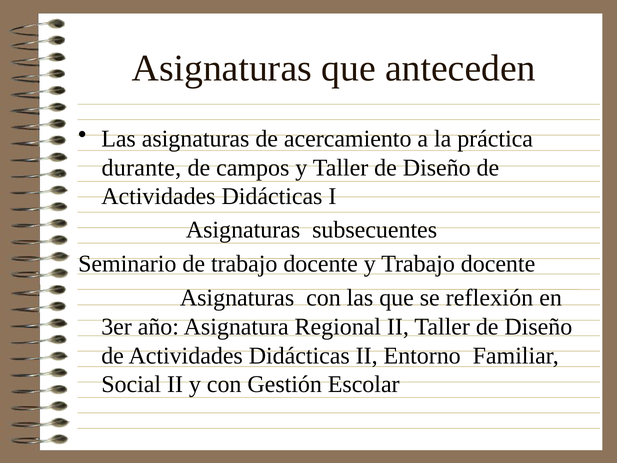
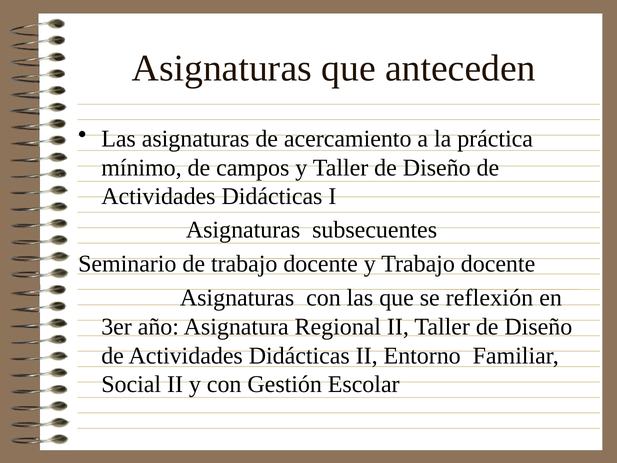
durante: durante -> mínimo (141, 168)
